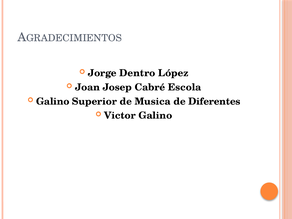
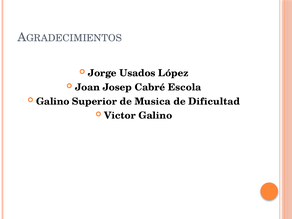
Dentro: Dentro -> Usados (137, 73)
Diferentes: Diferentes -> Dificultad (214, 101)
